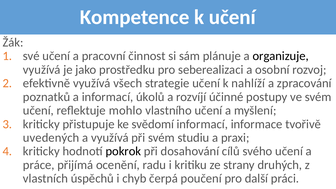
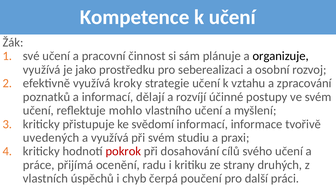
všech: všech -> kroky (128, 83)
nahlíží: nahlíží -> vztahu (248, 83)
úkolů: úkolů -> dělají (150, 97)
pokrok colour: black -> red (123, 151)
